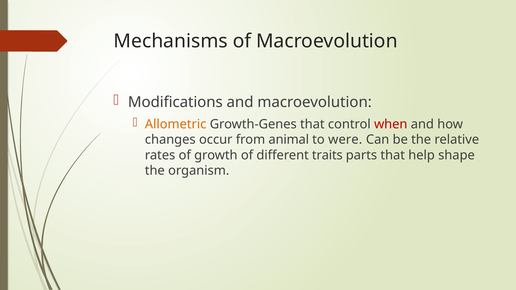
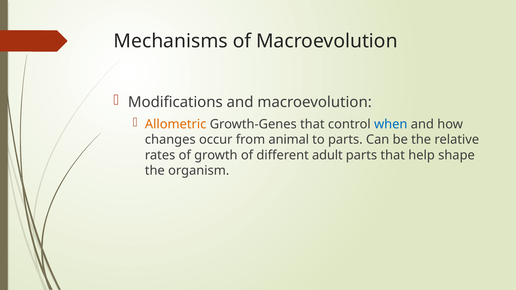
when colour: red -> blue (391, 124)
to were: were -> parts (345, 140)
traits: traits -> adult (327, 155)
